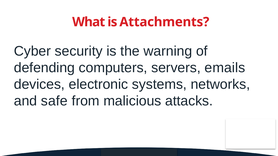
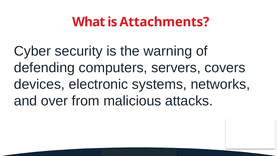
emails: emails -> covers (225, 68)
safe: safe -> over (54, 101)
